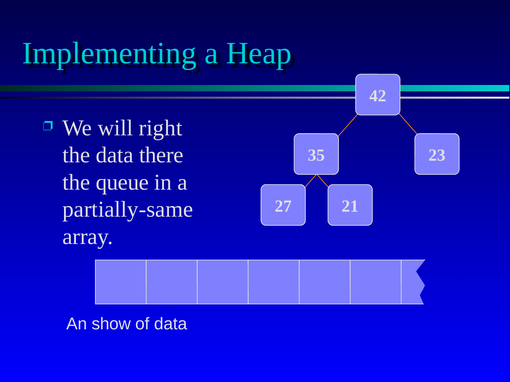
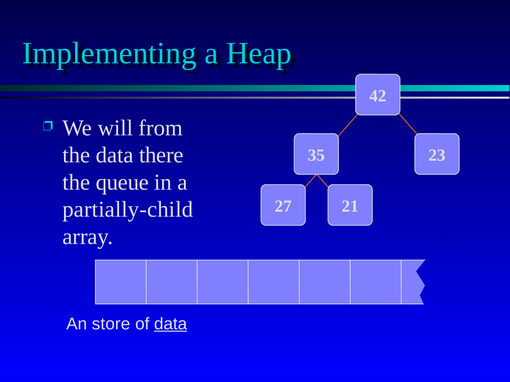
right: right -> from (161, 128)
partially-same: partially-same -> partially-child (128, 210)
show: show -> store (111, 324)
data underline: none -> present (171, 324)
